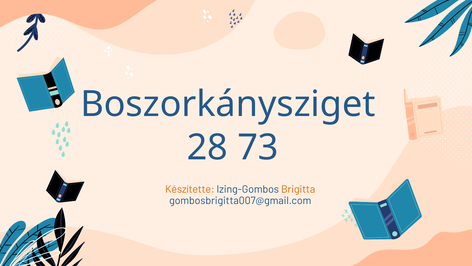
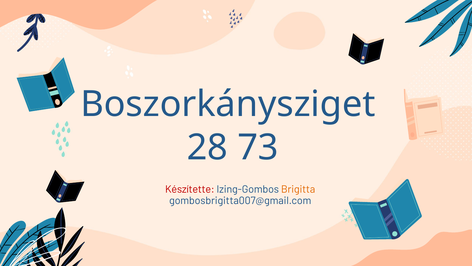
Készítette colour: orange -> red (190, 189)
